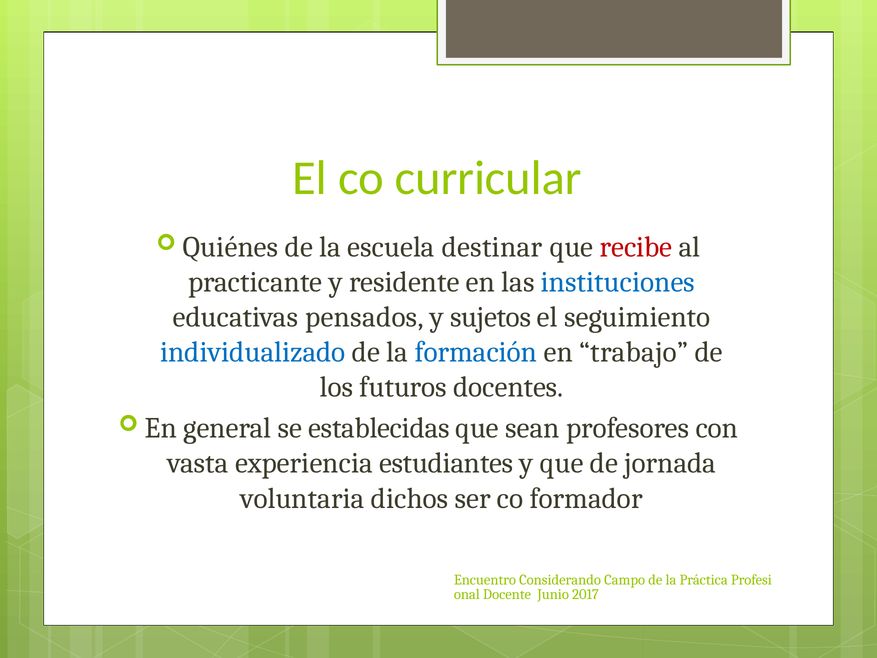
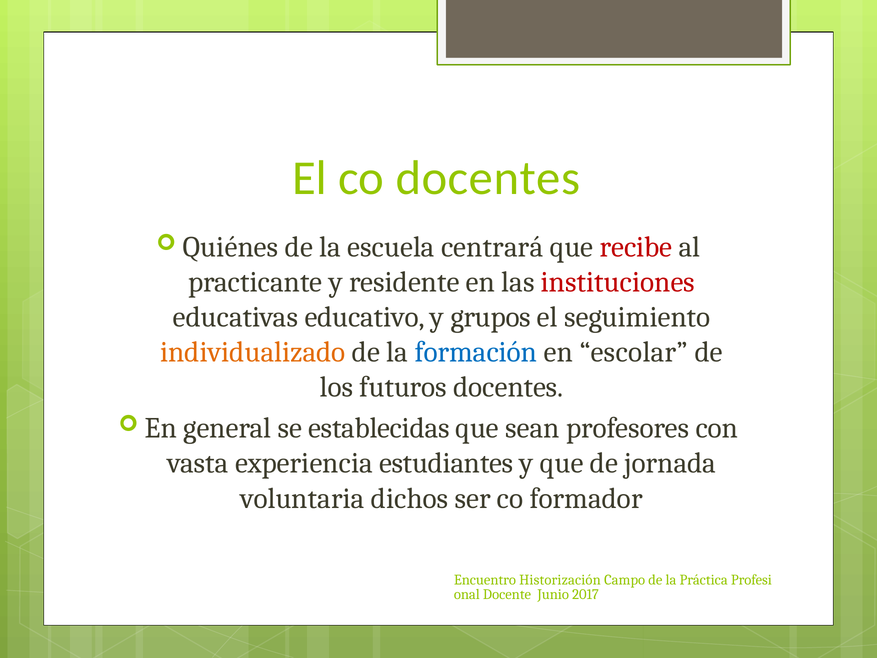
co curricular: curricular -> docentes (488, 178)
destinar: destinar -> centrará (492, 247)
instituciones colour: blue -> red (618, 282)
pensados: pensados -> educativo (365, 317)
sujetos: sujetos -> grupos (491, 317)
individualizado colour: blue -> orange (253, 352)
trabajo: trabajo -> escolar (634, 352)
Considerando: Considerando -> Historización (560, 580)
